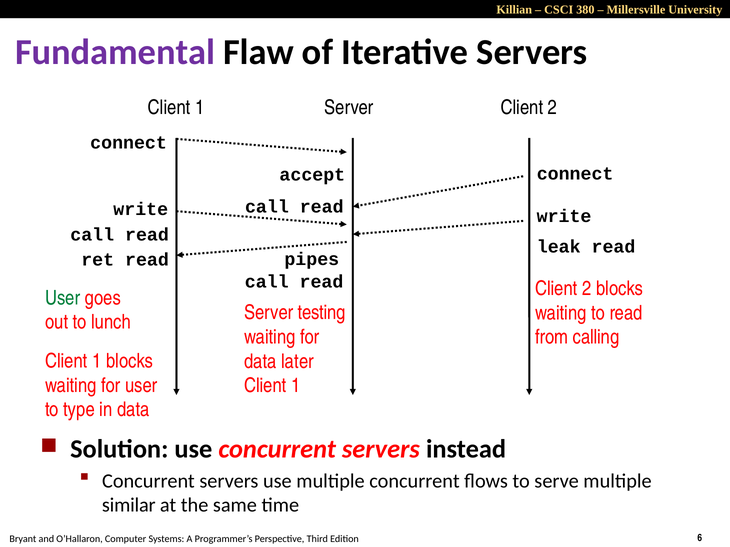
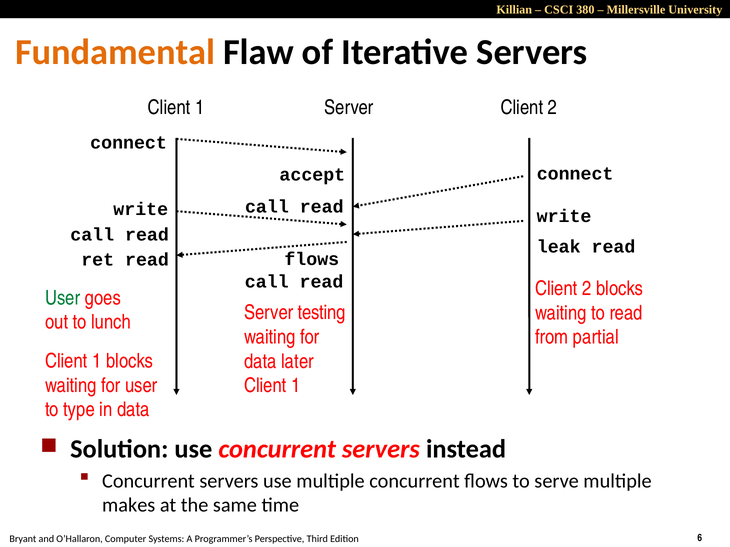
Fundamental colour: purple -> orange (115, 52)
pipes: pipes -> flows (312, 259)
calling: calling -> partial (596, 338)
similar: similar -> makes (129, 506)
